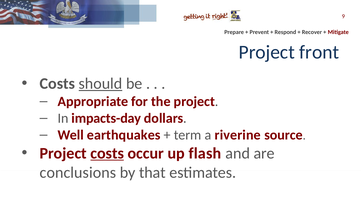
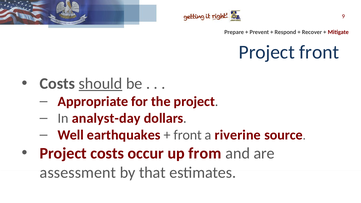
impacts-day: impacts-day -> analyst-day (106, 118)
term: term -> front (188, 135)
costs underline: present -> none (107, 153)
flash: flash -> from (205, 153)
conclusions: conclusions -> assessment (78, 173)
